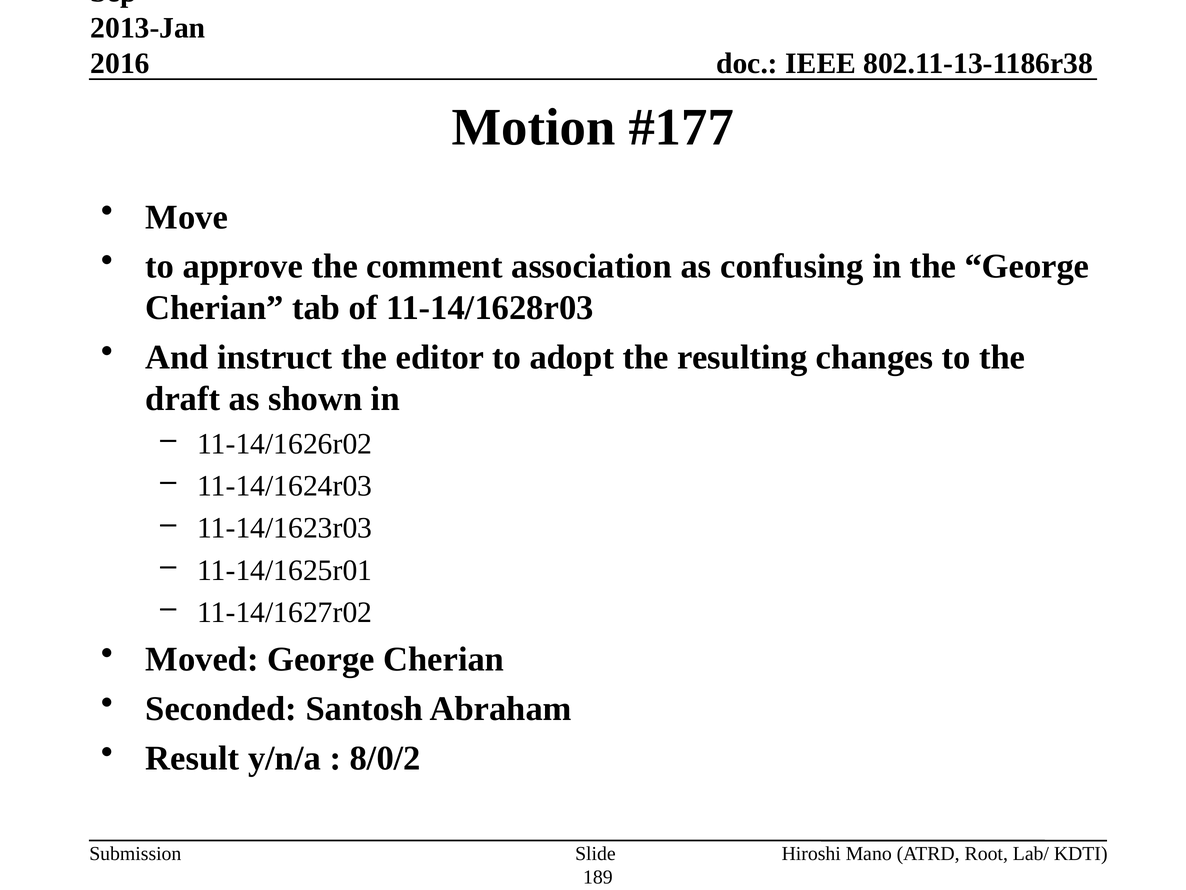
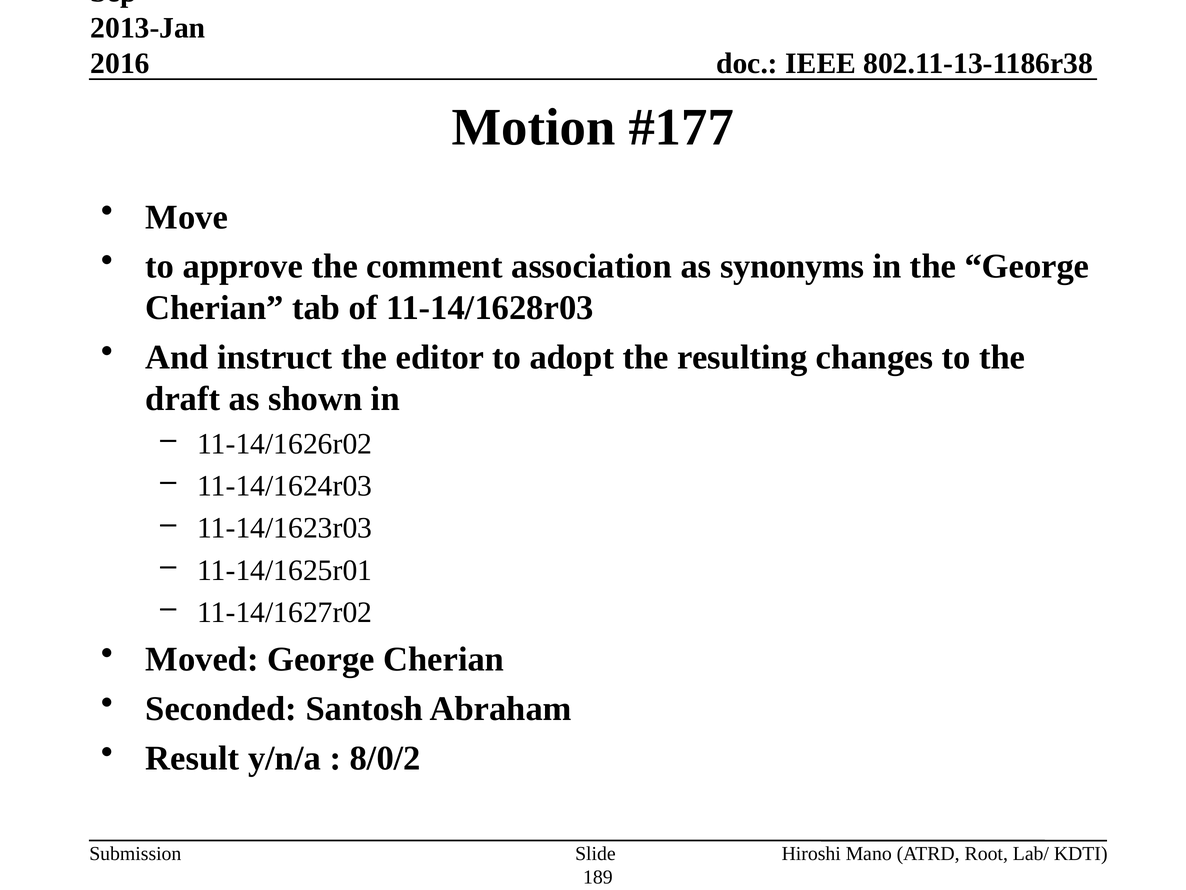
confusing: confusing -> synonyms (792, 266)
